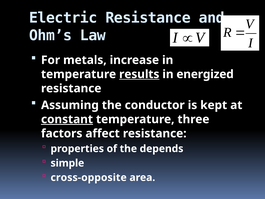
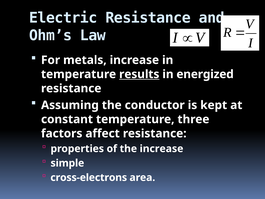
constant underline: present -> none (67, 119)
the depends: depends -> increase (161, 149)
cross-opposite: cross-opposite -> cross-electrons (89, 177)
